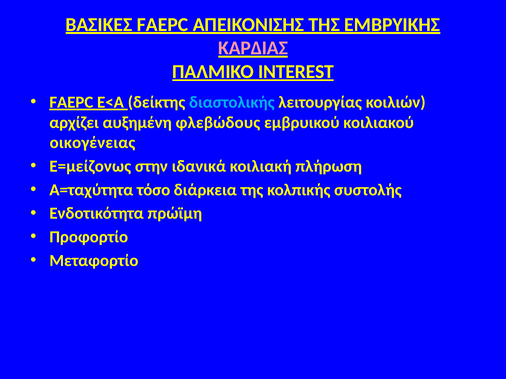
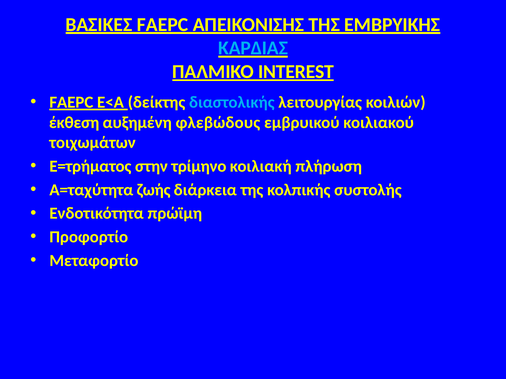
ΚΑΡΔΙΑΣ colour: pink -> light blue (253, 48)
αρχίζει: αρχίζει -> έκθεση (74, 123)
οικογένειας: οικογένειας -> τοιχωμάτων (93, 143)
Ε=μείζονως: Ε=μείζονως -> Ε=τρήματος (90, 166)
ιδανικά: ιδανικά -> τρίμηνο (199, 166)
τόσο: τόσο -> ζωής (154, 190)
